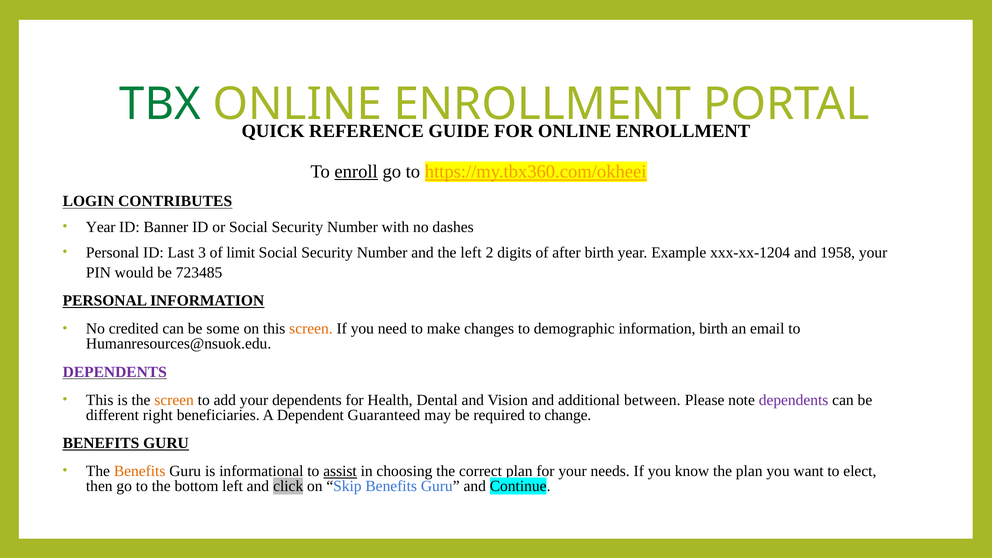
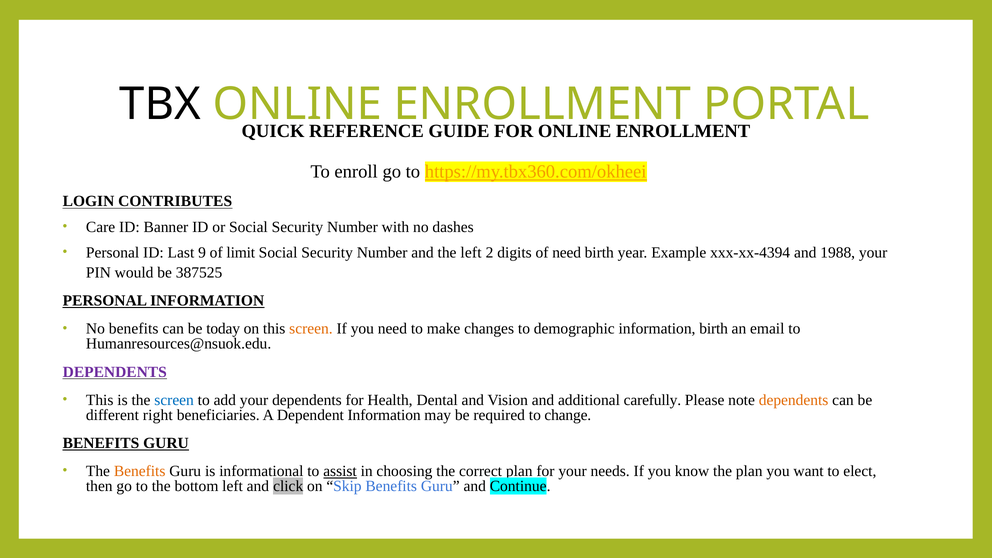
TBX colour: green -> black (160, 104)
enroll underline: present -> none (356, 172)
Year: Year -> Care (101, 227)
3: 3 -> 9 (202, 253)
of after: after -> need (567, 253)
xxx-xx-1204: xxx-xx-1204 -> xxx-xx-4394 (750, 253)
1958: 1958 -> 1988 (838, 253)
723485: 723485 -> 387525 (199, 273)
No credited: credited -> benefits (134, 329)
some: some -> today (223, 329)
screen colour: orange -> blue (174, 400)
between: between -> carefully (652, 400)
dependents colour: purple -> orange (794, 400)
Dependent Guaranteed: Guaranteed -> Information (384, 415)
